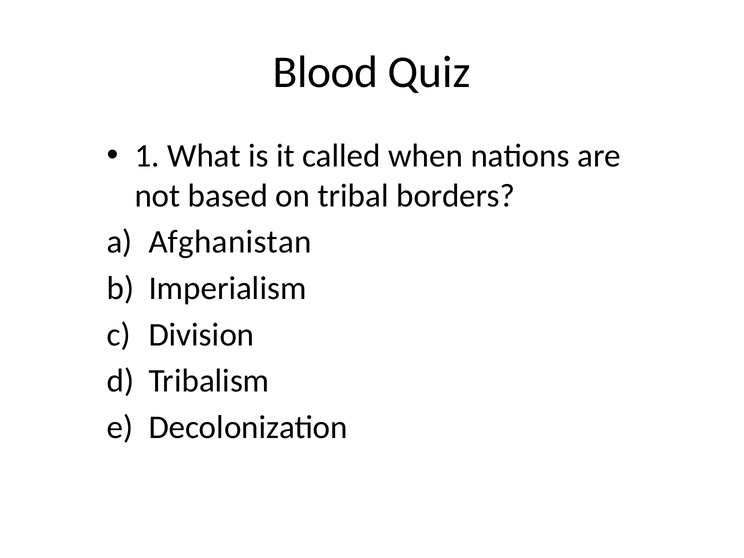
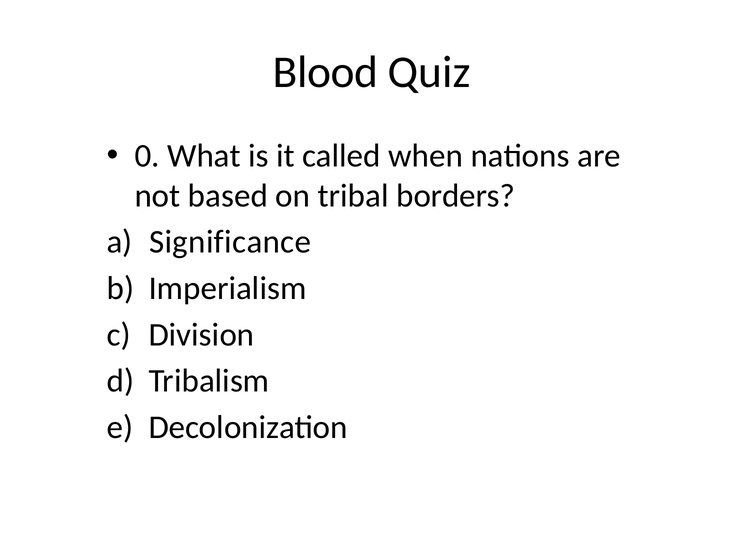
1: 1 -> 0 (147, 156)
Afghanistan: Afghanistan -> Significance (230, 242)
